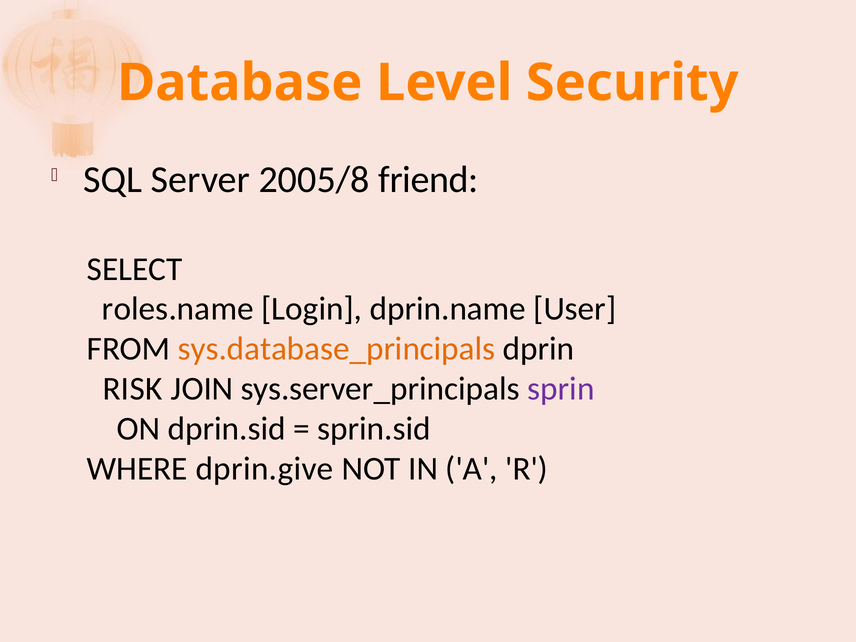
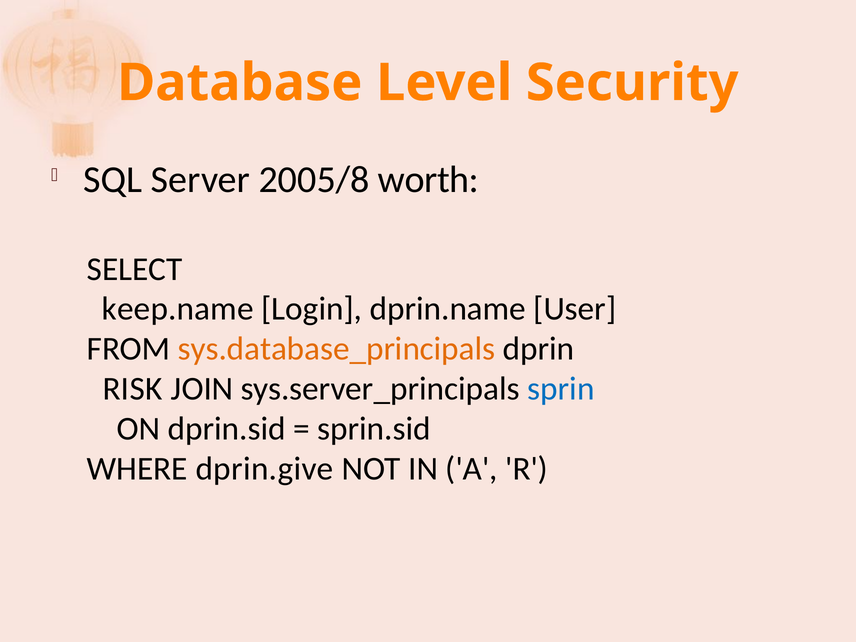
friend: friend -> worth (428, 180)
roles.name: roles.name -> keep.name (178, 309)
sprin colour: purple -> blue (561, 389)
